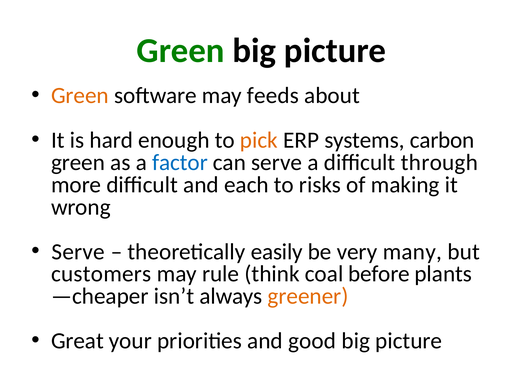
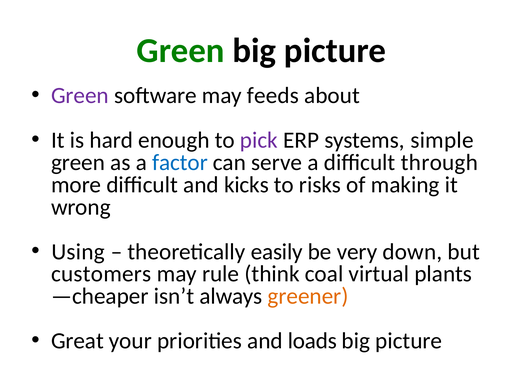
Green colour: orange -> purple (80, 96)
pick colour: orange -> purple (259, 140)
carbon: carbon -> simple (442, 140)
each: each -> kicks (246, 185)
Serve: Serve -> Using (78, 252)
many: many -> down (412, 252)
before: before -> virtual (379, 274)
good: good -> loads (312, 341)
